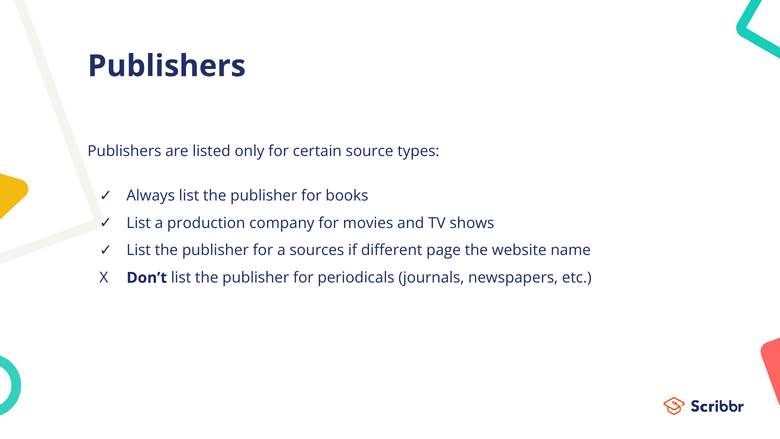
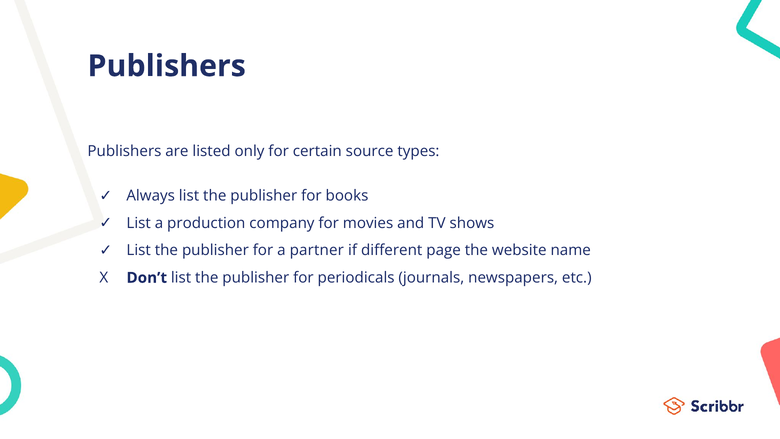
sources: sources -> partner (317, 250)
